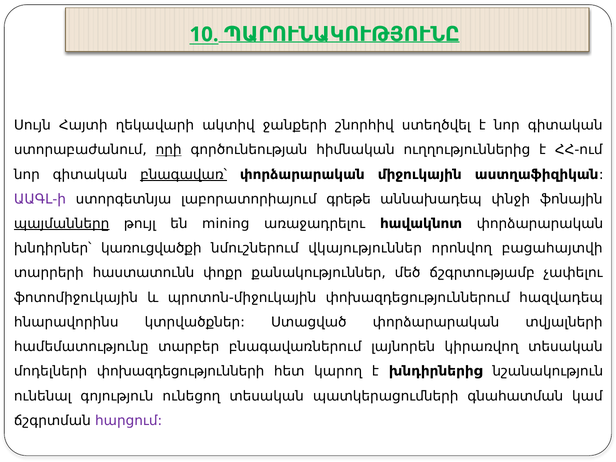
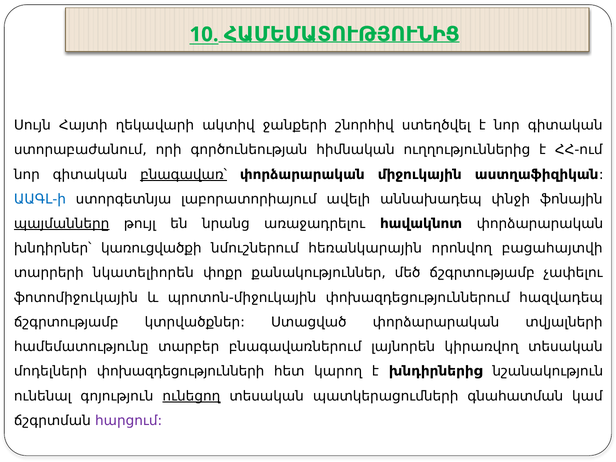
ՊԱՐՈՒՆԱԿՈՒԹՅՈՒՆԸ: ՊԱՐՈՒՆԱԿՈՒԹՅՈՒՆԸ -> ՀԱՄԵՄԱՏՈՒԹՅՈՒՆԻՑ (342, 34)
որի underline: present -> none (169, 150)
ԱԱԳԼ-ի colour: purple -> blue (40, 199)
գրեթե: գրեթե -> ավելի (348, 199)
mining: mining -> նրանց (226, 224)
վկայություններ: վկայություններ -> հեռանկարային (365, 248)
հաստատունն: հաստատունն -> նկատելիորեն (143, 273)
հնարավորինս: հնարավորինս -> ճշգրտությամբ (66, 322)
ունեցող underline: none -> present (191, 396)
